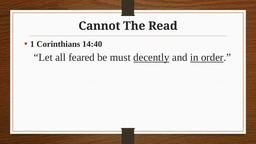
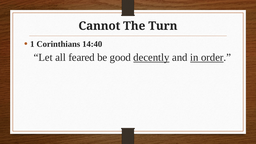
Read: Read -> Turn (163, 26)
must: must -> good (120, 57)
